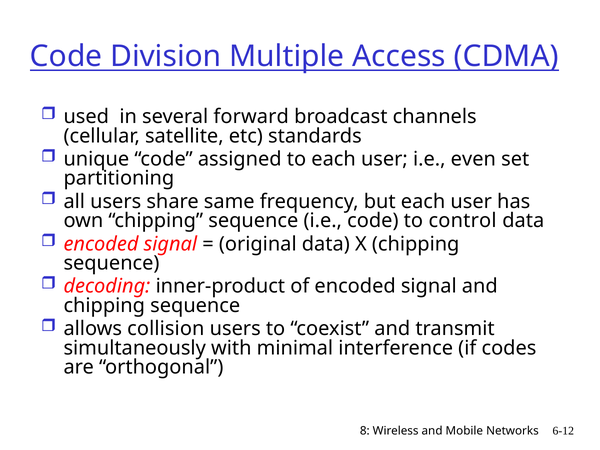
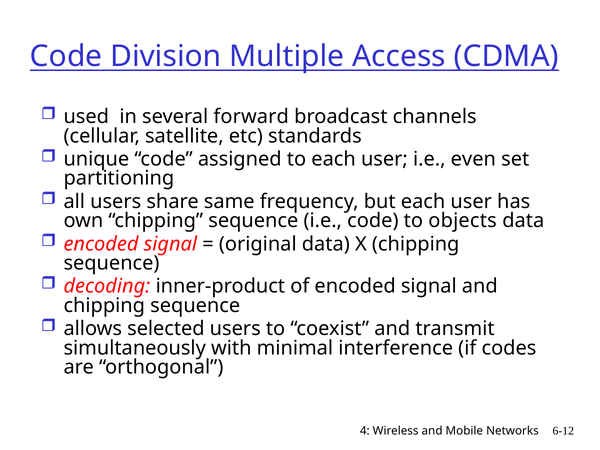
control: control -> objects (463, 221)
collision: collision -> selected (166, 329)
8: 8 -> 4 (365, 431)
